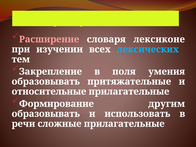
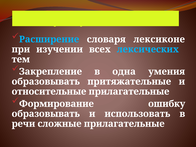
Расширение colour: pink -> light blue (49, 39)
поля: поля -> одна (124, 72)
другим: другим -> ошибку (167, 104)
